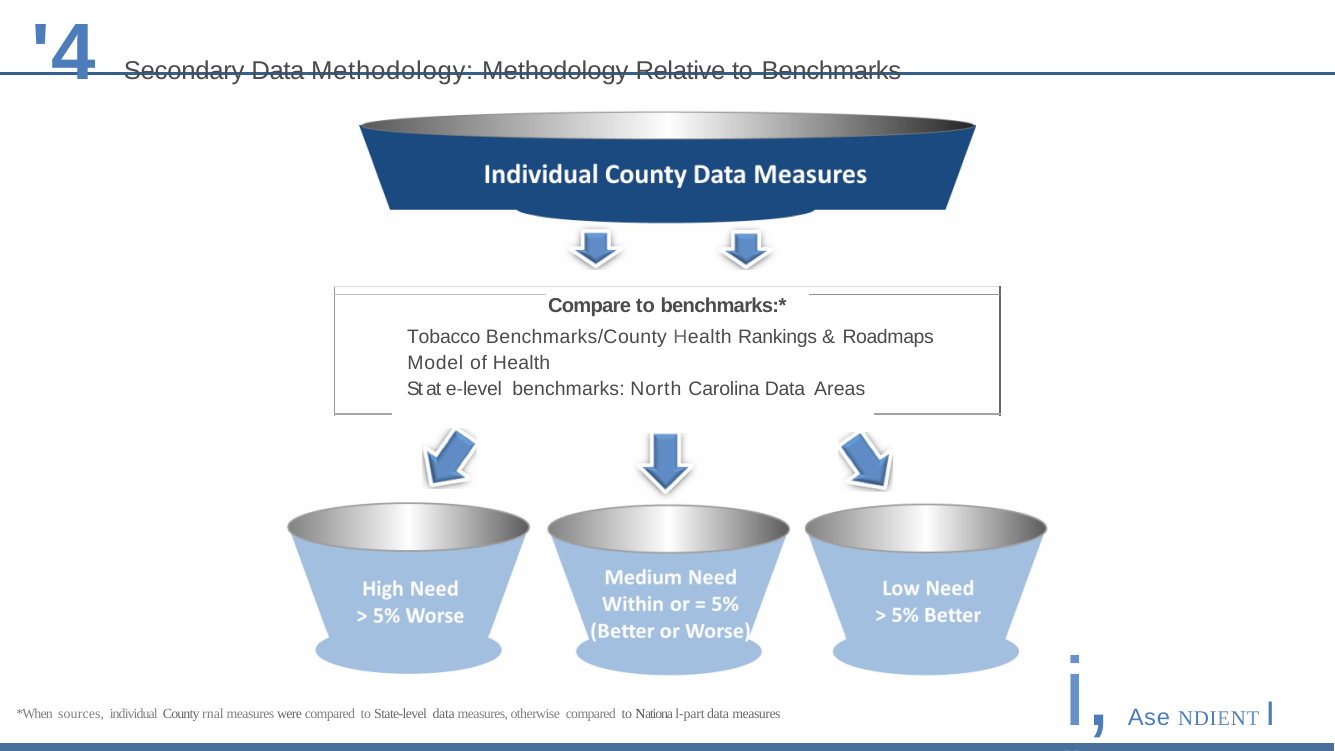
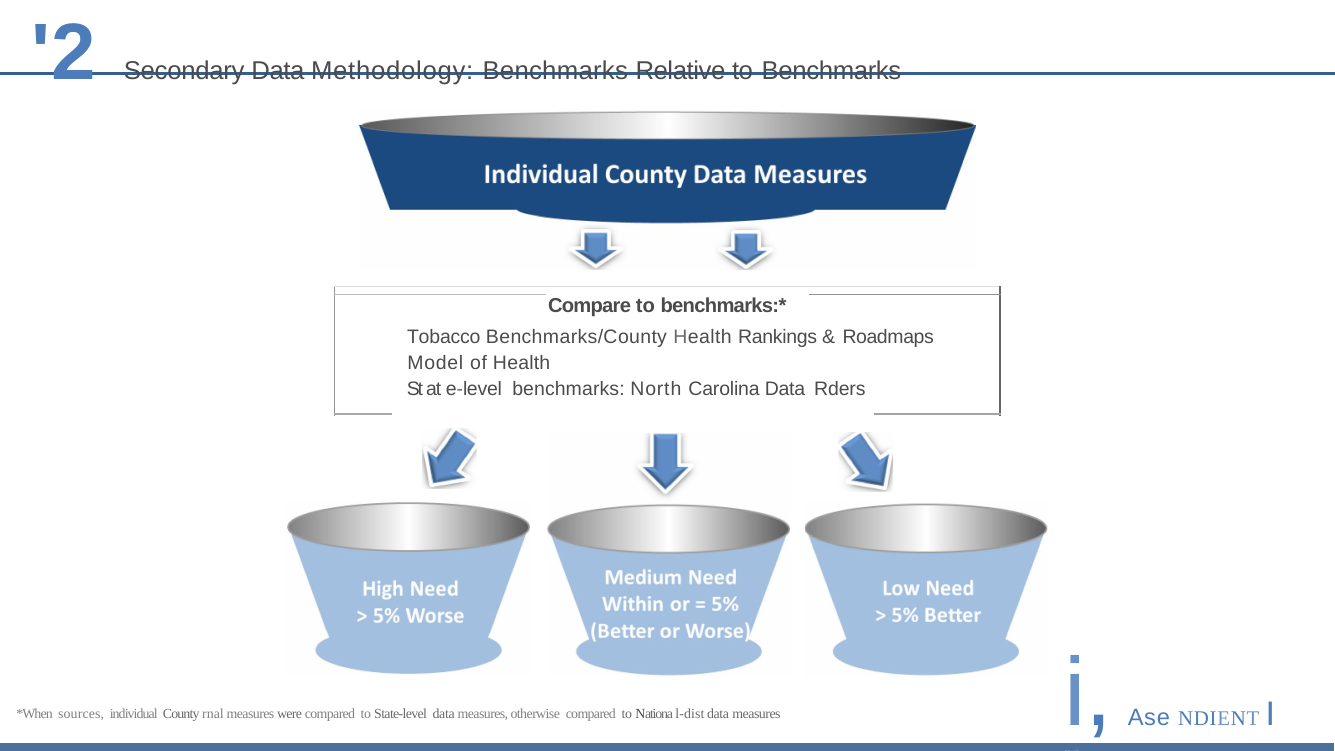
4: 4 -> 2 (64, 54)
Methodology Methodology: Methodology -> Benchmarks (555, 71)
Areas: Areas -> Rders (840, 389)
l-part: l-part -> l-dist (690, 714)
